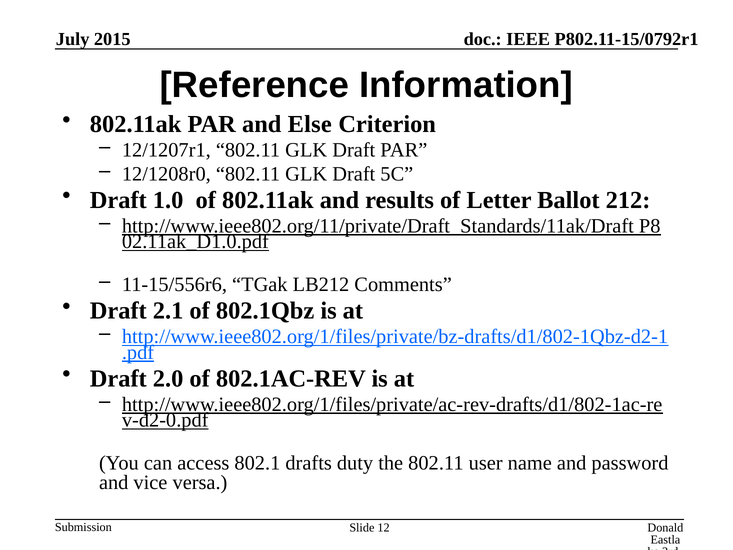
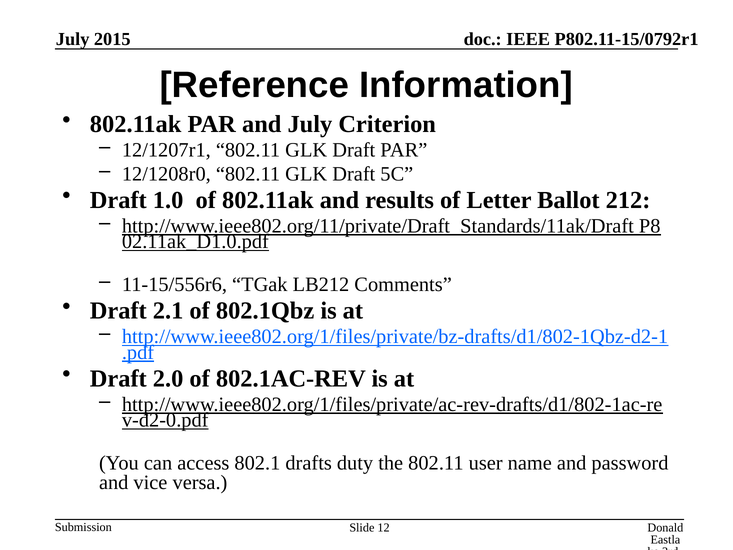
and Else: Else -> July (310, 124)
